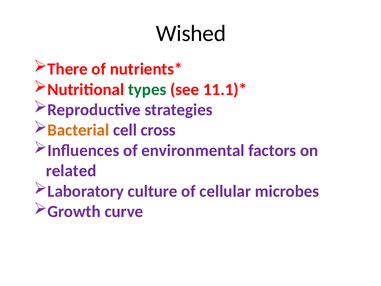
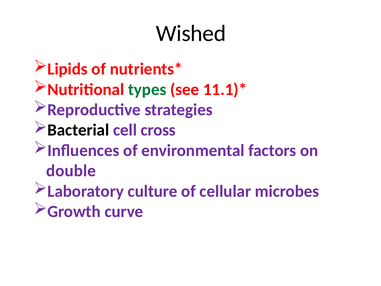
There: There -> Lipids (68, 69)
Bacterial colour: orange -> black (78, 130)
related: related -> double (71, 171)
